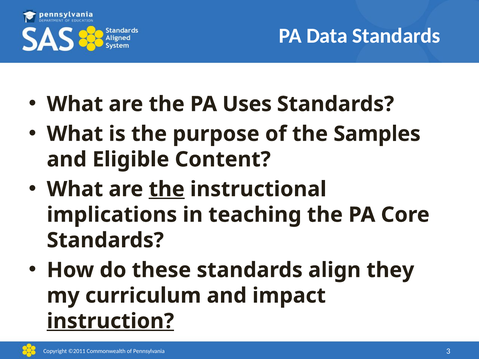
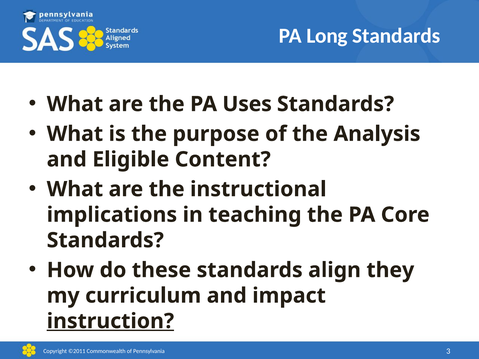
Data: Data -> Long (327, 36)
Samples: Samples -> Analysis (377, 134)
the underline: present -> none (167, 189)
